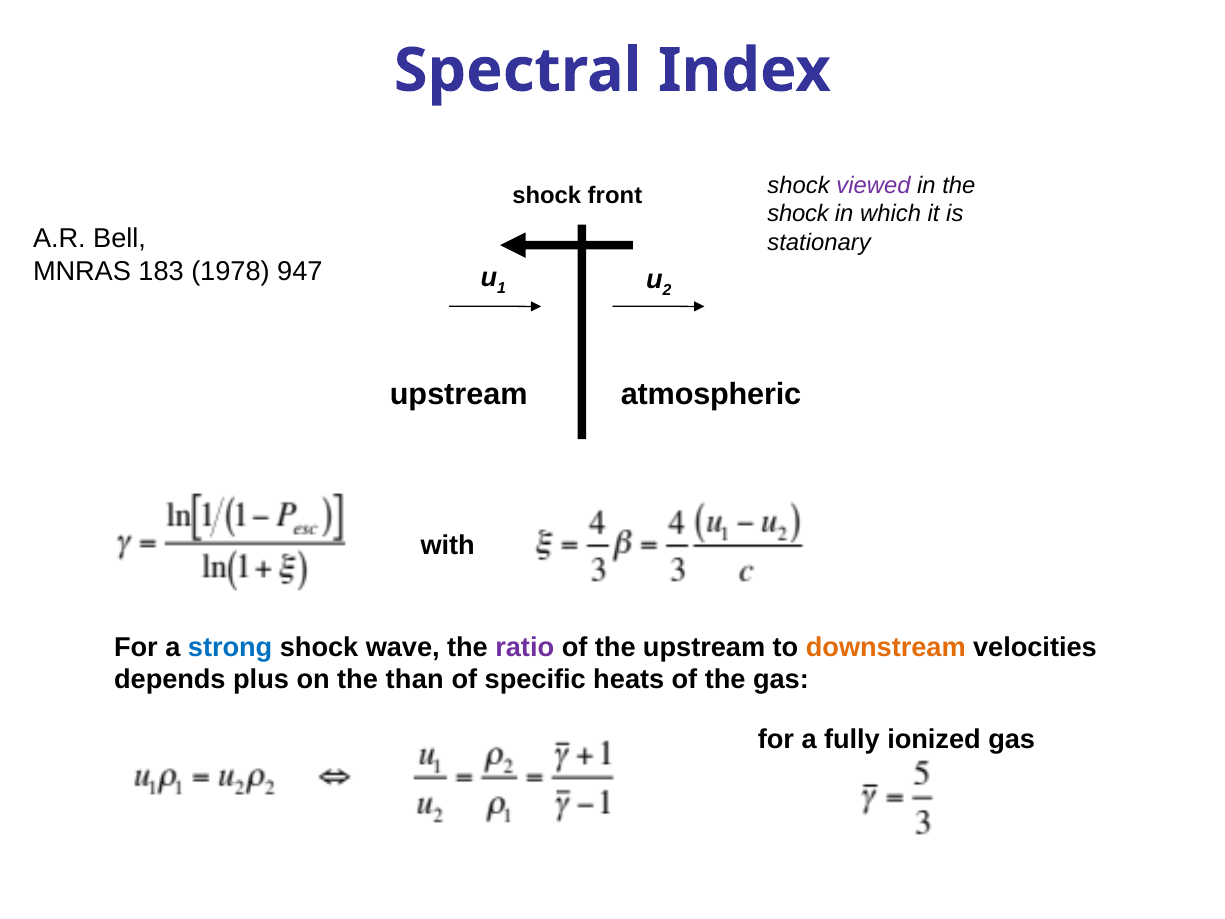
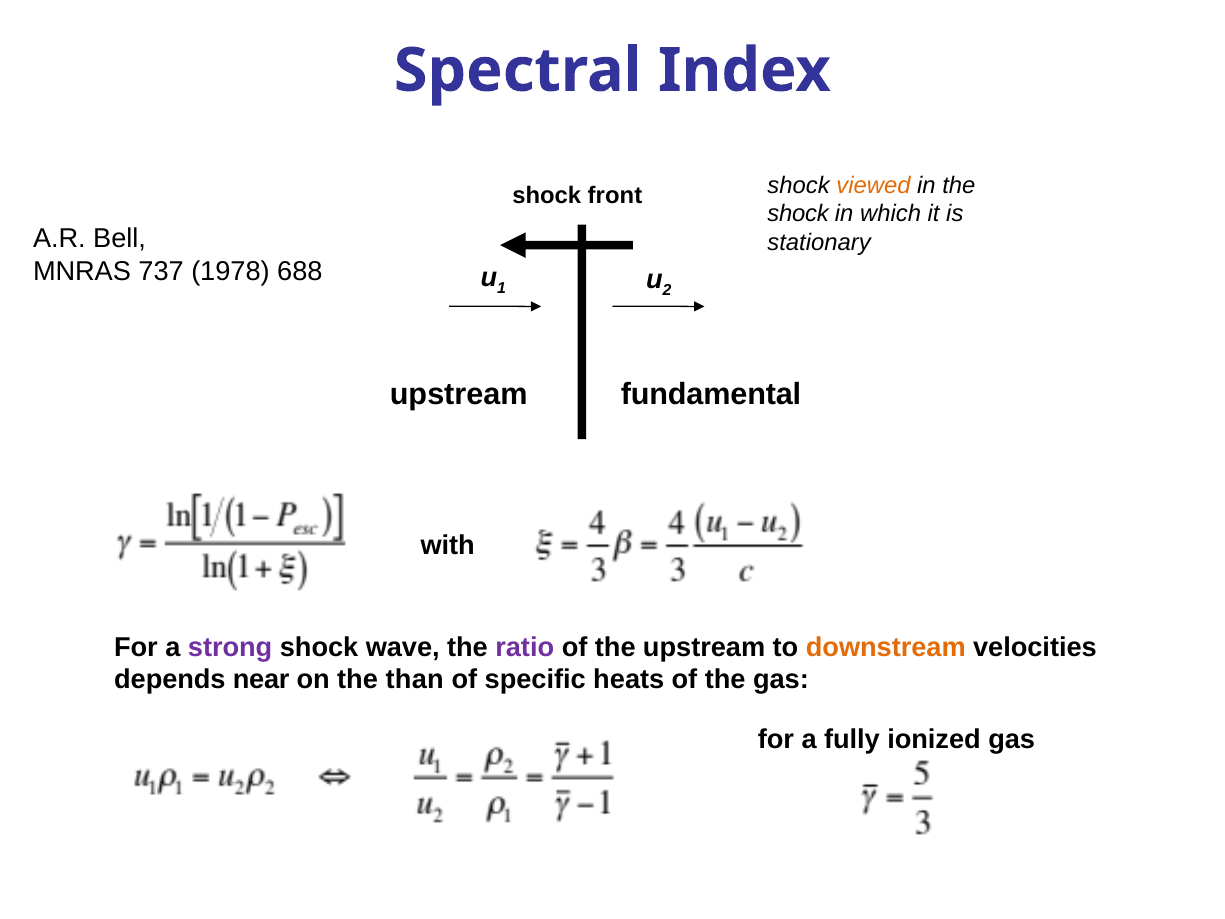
viewed colour: purple -> orange (873, 185)
183: 183 -> 737 (161, 271)
947: 947 -> 688 (300, 271)
atmospheric: atmospheric -> fundamental (711, 394)
strong colour: blue -> purple (230, 647)
plus: plus -> near (261, 680)
